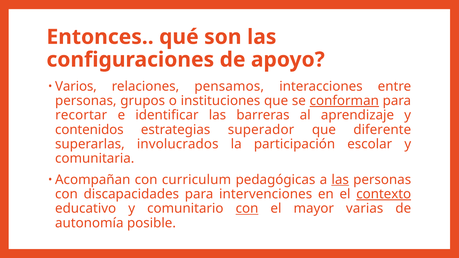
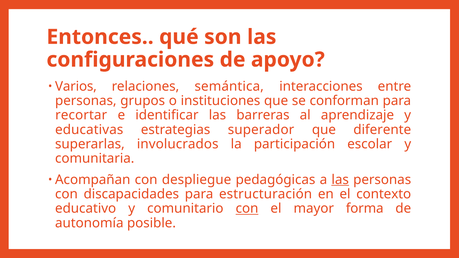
pensamos: pensamos -> semántica (229, 86)
conforman underline: present -> none (344, 101)
contenidos: contenidos -> educativas (89, 130)
curriculum: curriculum -> despliegue (197, 180)
intervenciones: intervenciones -> estructuración (266, 194)
contexto underline: present -> none (384, 194)
varias: varias -> forma (365, 209)
